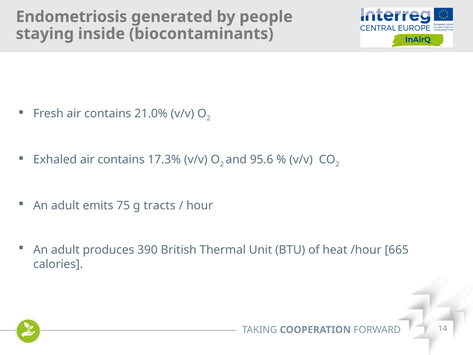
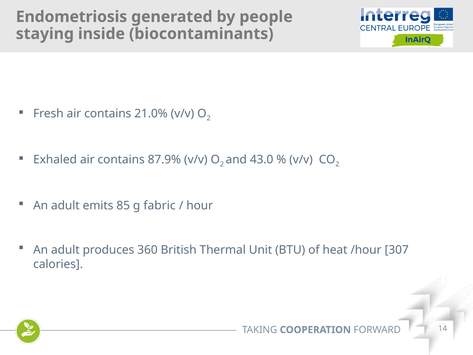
17.3%: 17.3% -> 87.9% (164, 160)
95.6: 95.6 -> 43.0 (262, 160)
75: 75 -> 85 (123, 206)
tracts: tracts -> fabric (160, 206)
390: 390 -> 360 (147, 250)
665: 665 -> 307 (397, 250)
